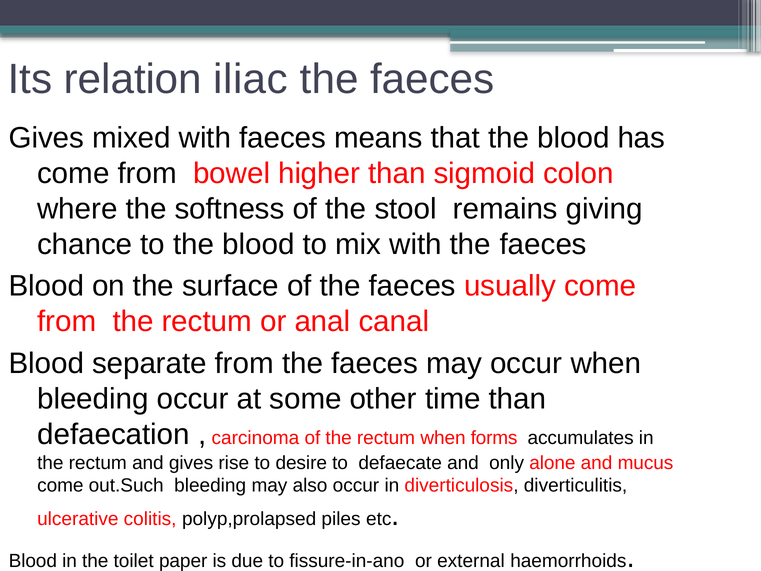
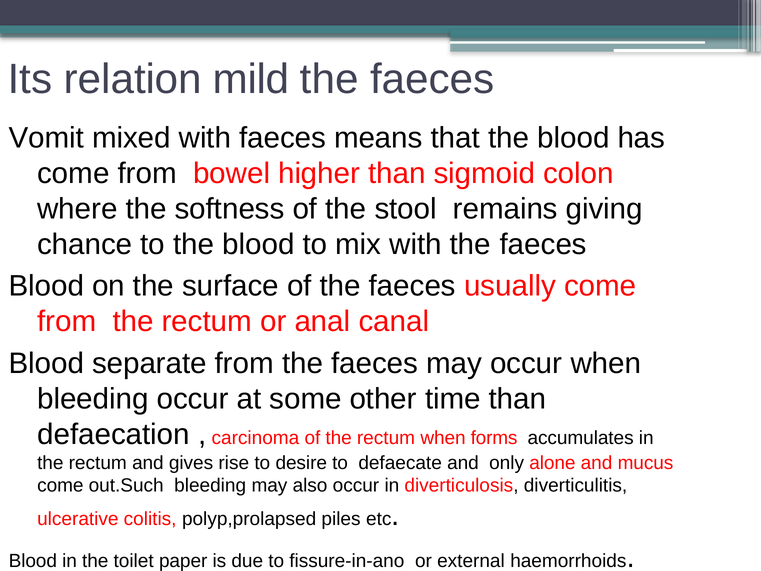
iliac: iliac -> mild (251, 79)
Gives: Gives -> Vomit (46, 138)
